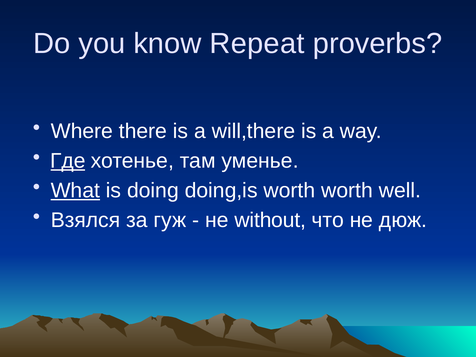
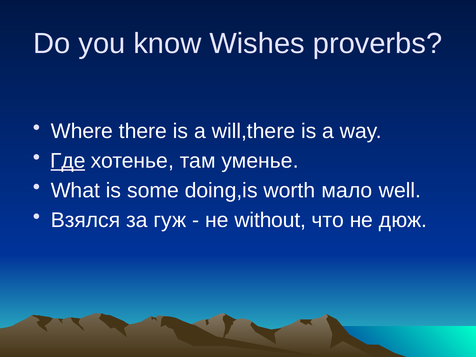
Repeat: Repeat -> Wishes (257, 44)
What underline: present -> none (75, 191)
doing: doing -> some (153, 191)
worth worth: worth -> мало (347, 191)
